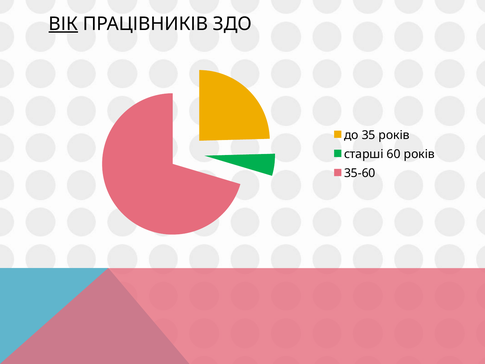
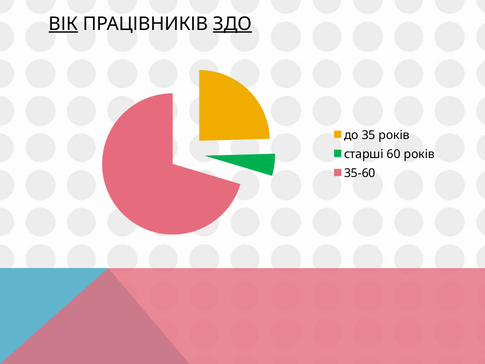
ЗДО underline: none -> present (232, 24)
